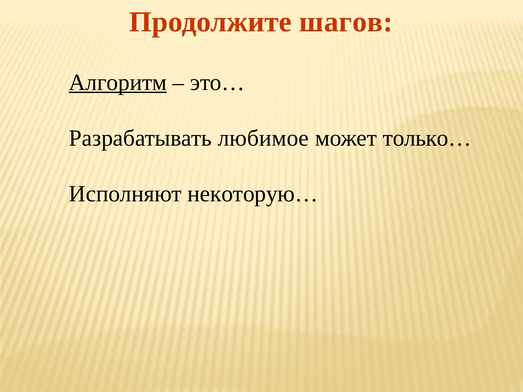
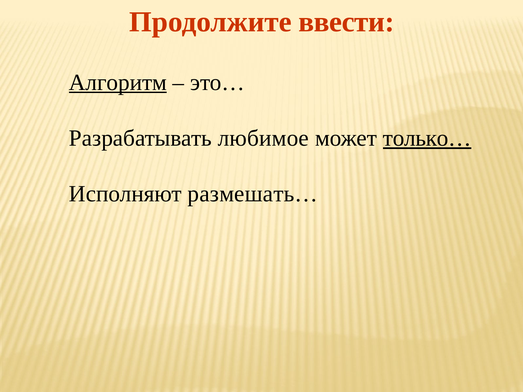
шагов: шагов -> ввести (346, 22)
только… underline: none -> present (427, 138)
некоторую…: некоторую… -> размешать… (253, 194)
